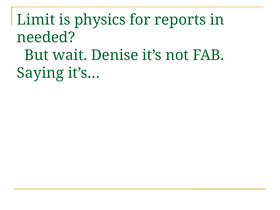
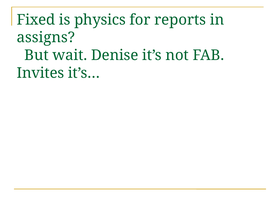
Limit: Limit -> Fixed (36, 20)
needed: needed -> assigns (46, 38)
Saying: Saying -> Invites (40, 73)
